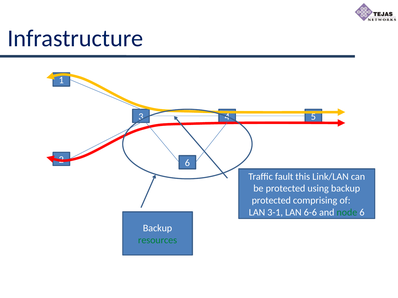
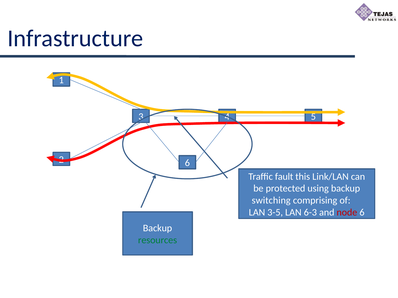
protected: protected -> switching (271, 201)
3-1: 3-1 -> 3-5 (275, 213)
6-6: 6-6 -> 6-3 (310, 213)
node colour: green -> red (347, 213)
